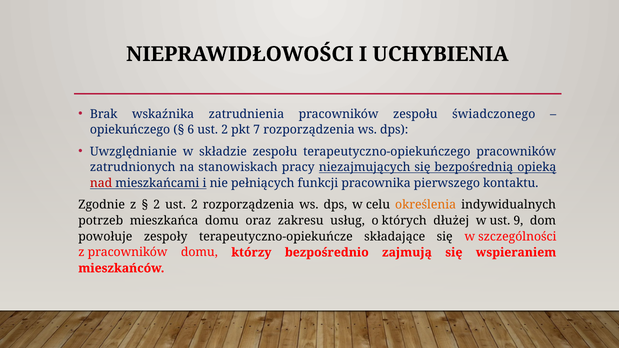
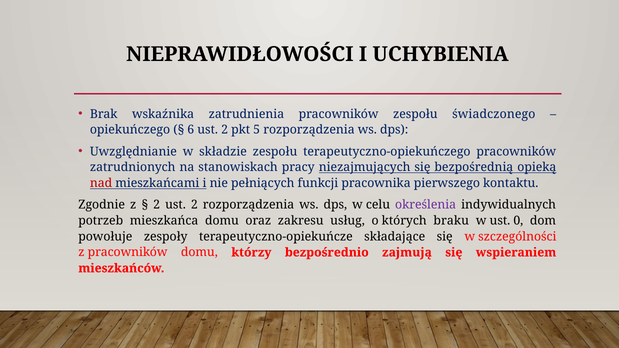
7: 7 -> 5 (257, 130)
określenia colour: orange -> purple (426, 205)
dłużej: dłużej -> braku (451, 221)
9: 9 -> 0 (518, 221)
